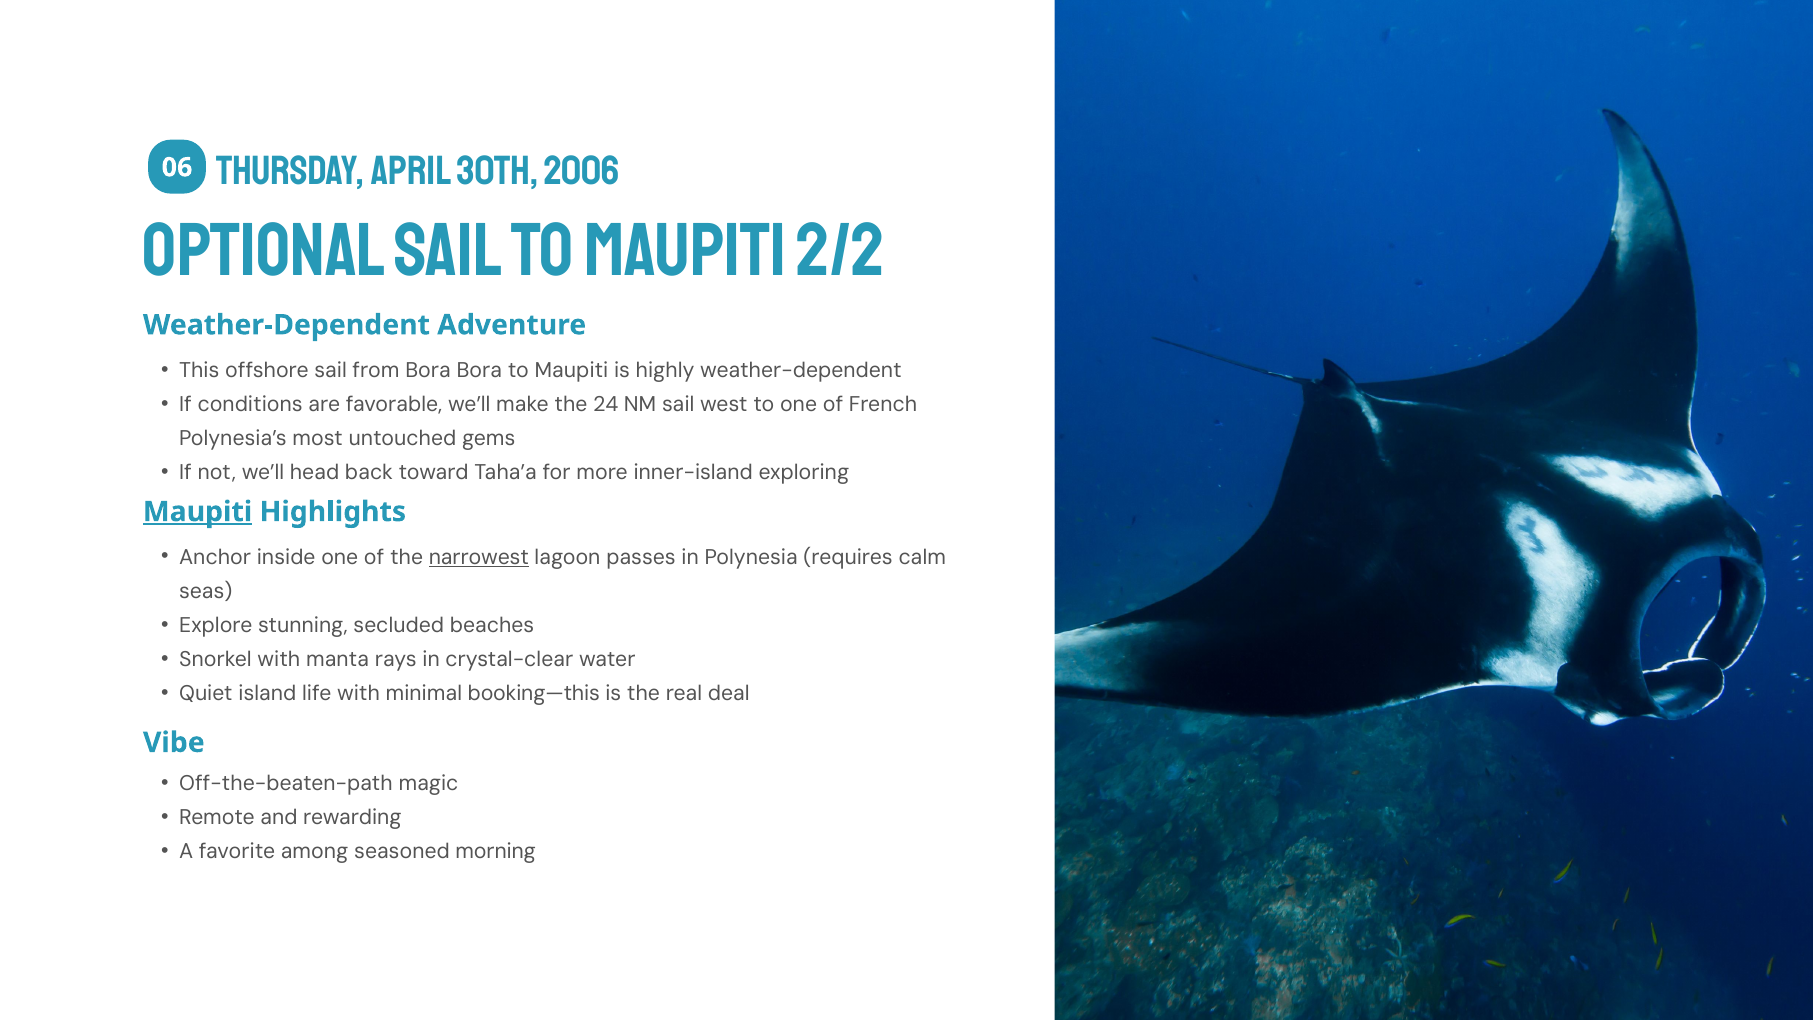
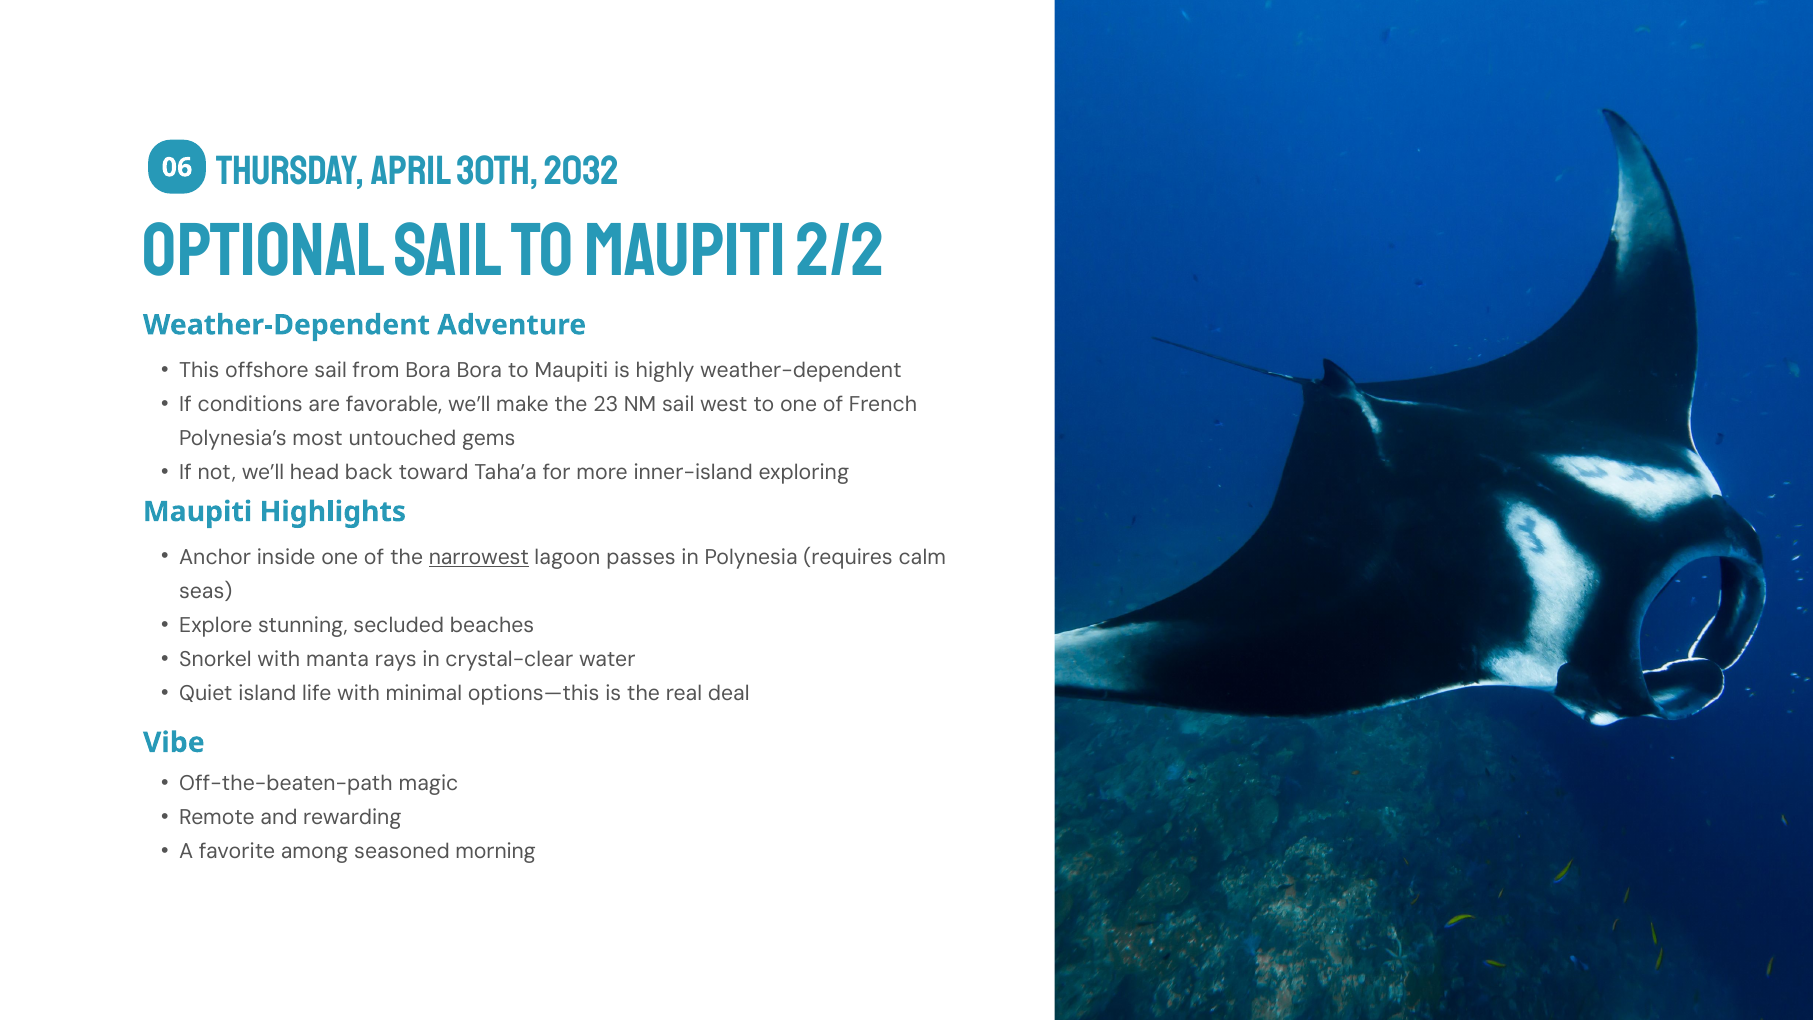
2006: 2006 -> 2032 (581, 171)
24: 24 -> 23 (606, 404)
Maupiti underline: present -> none (198, 512)
booking—this: booking—this -> options—this (534, 693)
